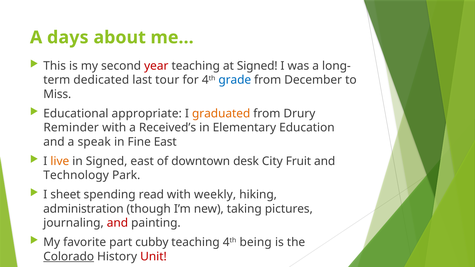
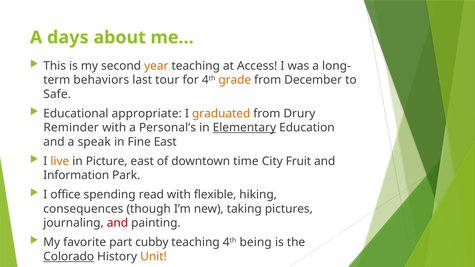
year colour: red -> orange (156, 66)
at Signed: Signed -> Access (257, 66)
dedicated: dedicated -> behaviors (101, 80)
grade colour: blue -> orange (235, 80)
Miss: Miss -> Safe (57, 94)
Received’s: Received’s -> Personal’s (168, 128)
Elementary underline: none -> present (244, 128)
in Signed: Signed -> Picture (107, 161)
desk: desk -> time (246, 161)
Technology: Technology -> Information (76, 175)
sheet: sheet -> office (65, 195)
weekly: weekly -> flexible (215, 195)
administration: administration -> consequences (83, 209)
Unit colour: red -> orange (153, 257)
